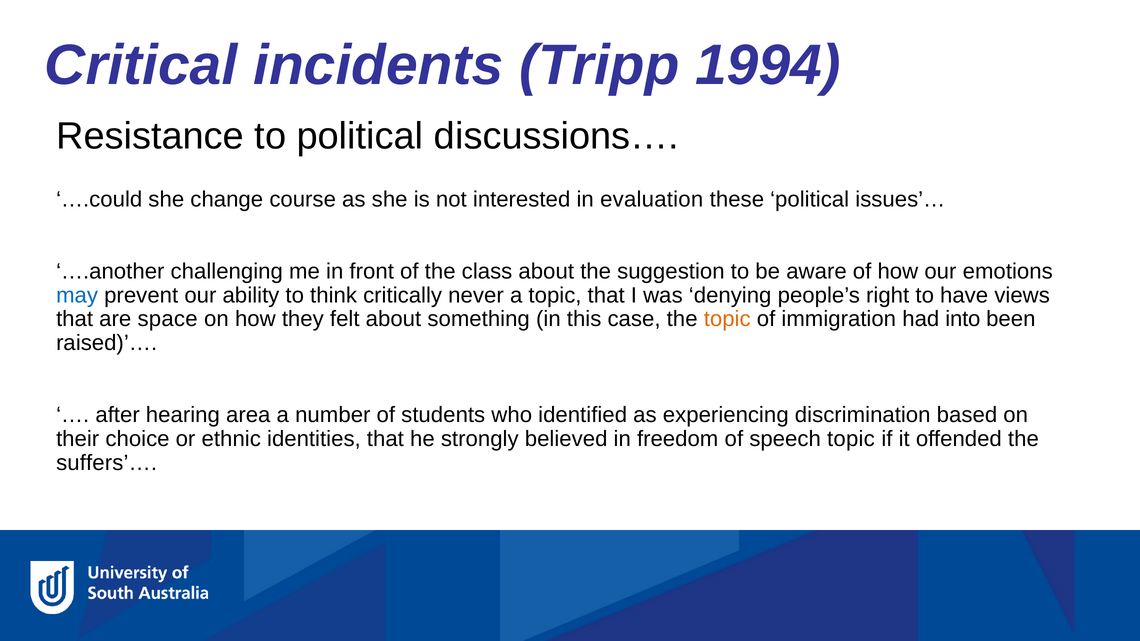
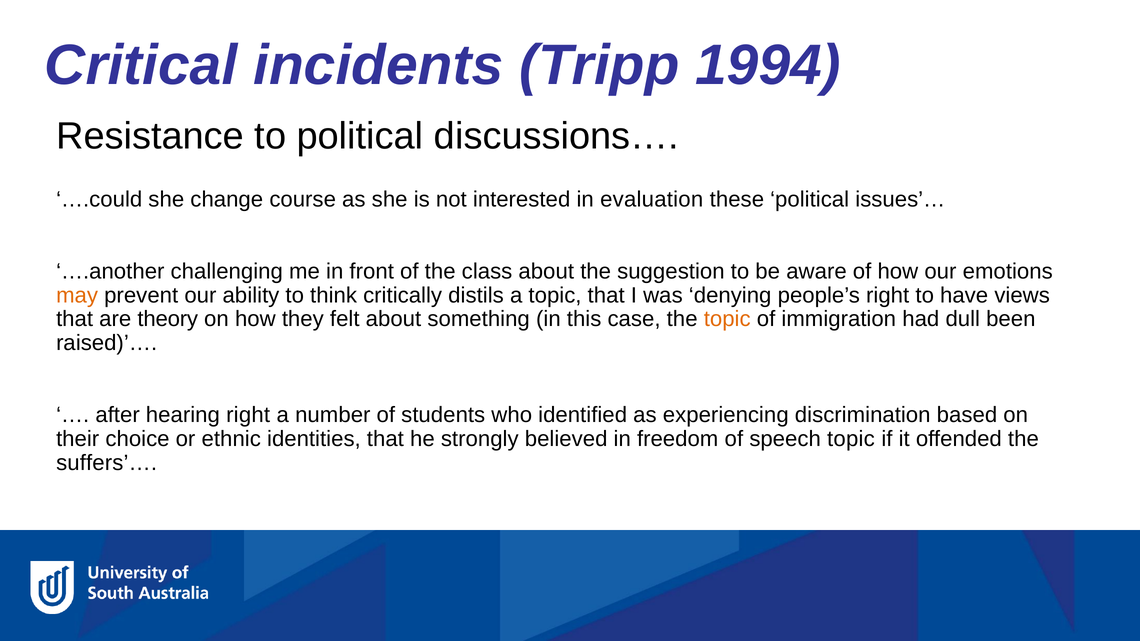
may colour: blue -> orange (77, 295)
never: never -> distils (476, 295)
space: space -> theory (168, 319)
into: into -> dull (963, 319)
hearing area: area -> right (248, 415)
